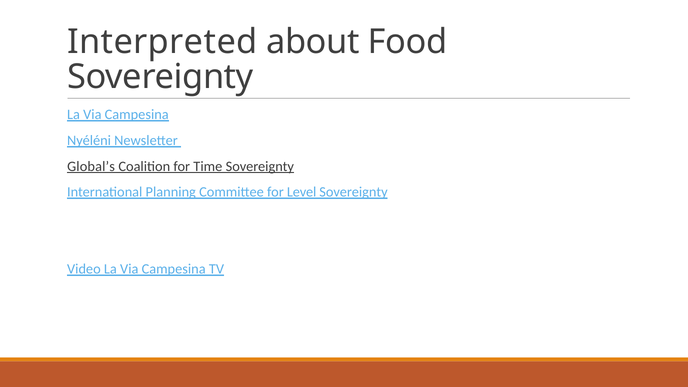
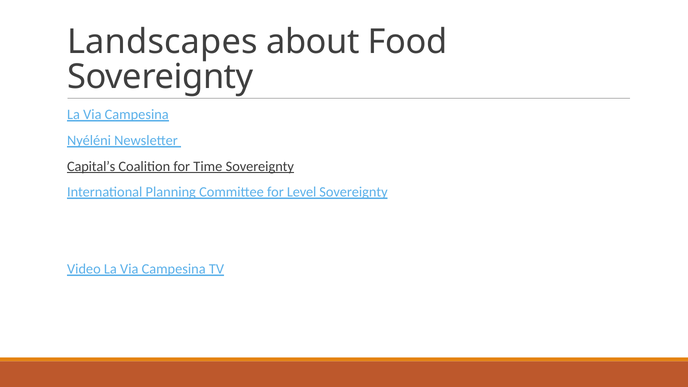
Interpreted: Interpreted -> Landscapes (162, 42)
Global’s: Global’s -> Capital’s (91, 166)
